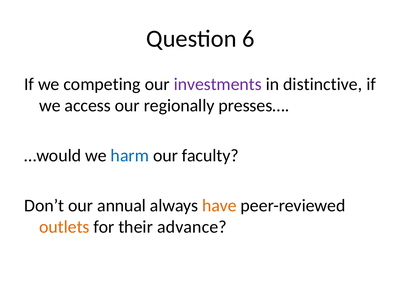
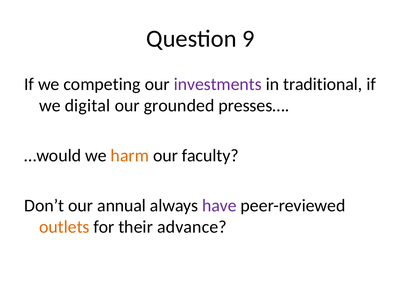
6: 6 -> 9 (248, 39)
distinctive: distinctive -> traditional (323, 84)
access: access -> digital (88, 106)
regionally: regionally -> grounded (179, 106)
harm colour: blue -> orange (130, 155)
have colour: orange -> purple (219, 205)
